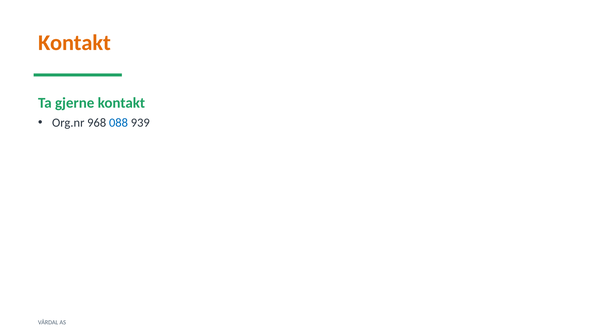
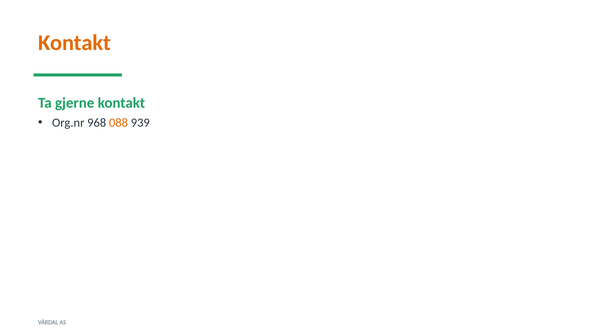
088 colour: blue -> orange (118, 123)
